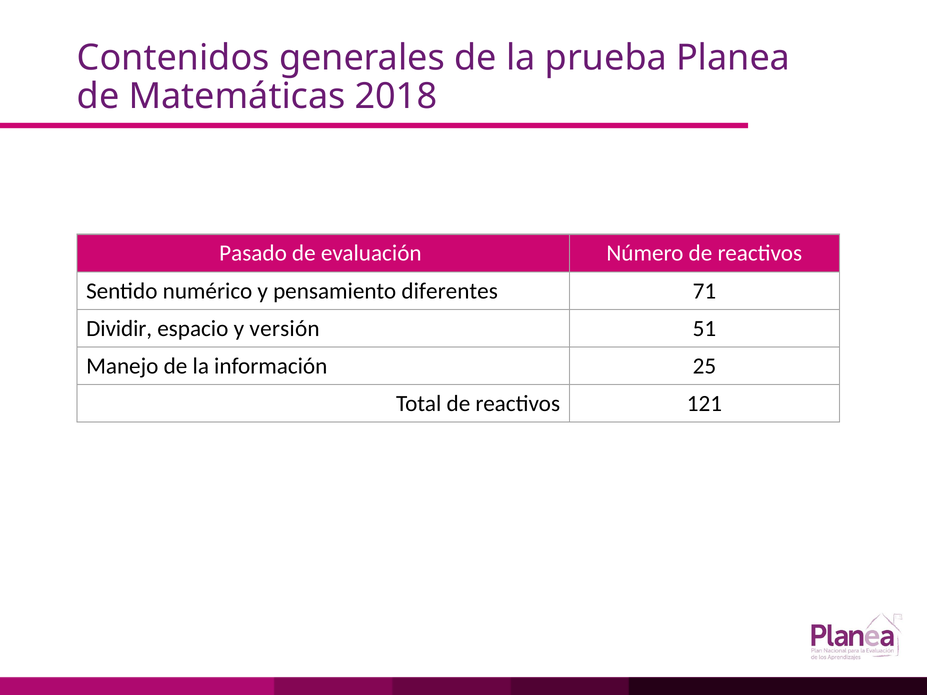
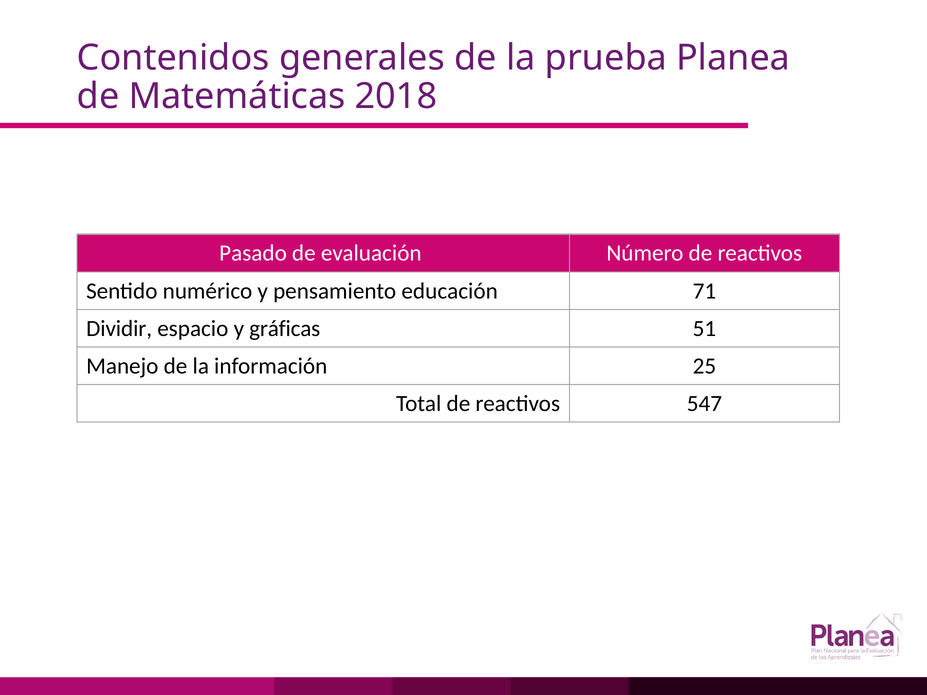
diferentes: diferentes -> educación (450, 291)
versión: versión -> gráficas (285, 329)
121: 121 -> 547 (704, 404)
